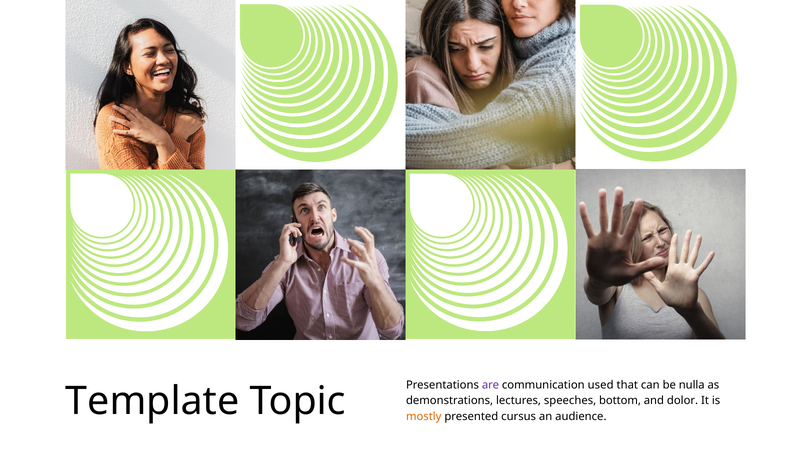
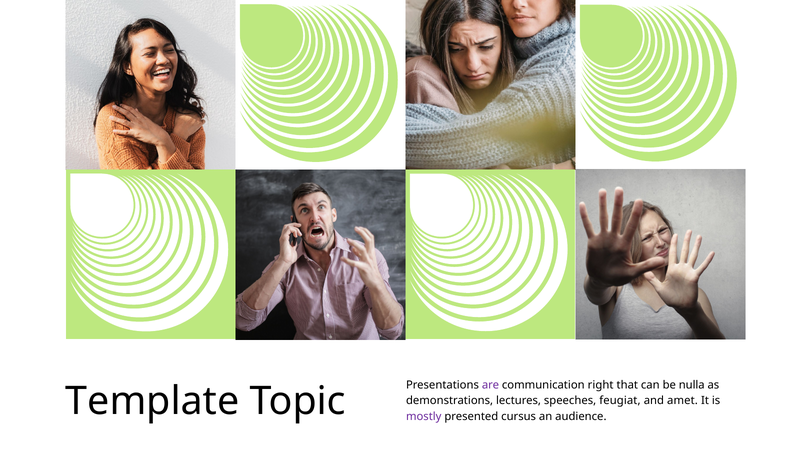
used: used -> right (601, 385)
bottom: bottom -> feugiat (620, 401)
dolor: dolor -> amet (682, 401)
mostly colour: orange -> purple (424, 417)
